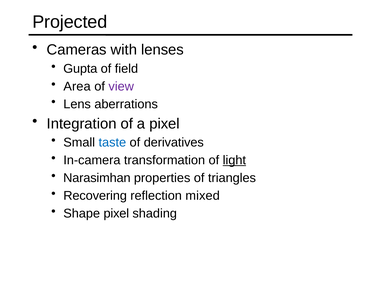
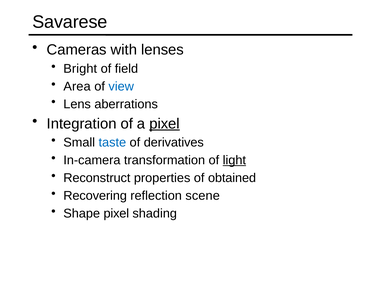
Projected: Projected -> Savarese (70, 22)
Gupta: Gupta -> Bright (80, 69)
view colour: purple -> blue (121, 87)
pixel underline: none -> present (165, 124)
Narasimhan: Narasimhan -> Reconstruct (97, 178)
triangles: triangles -> obtained (232, 178)
mixed: mixed -> scene (203, 196)
